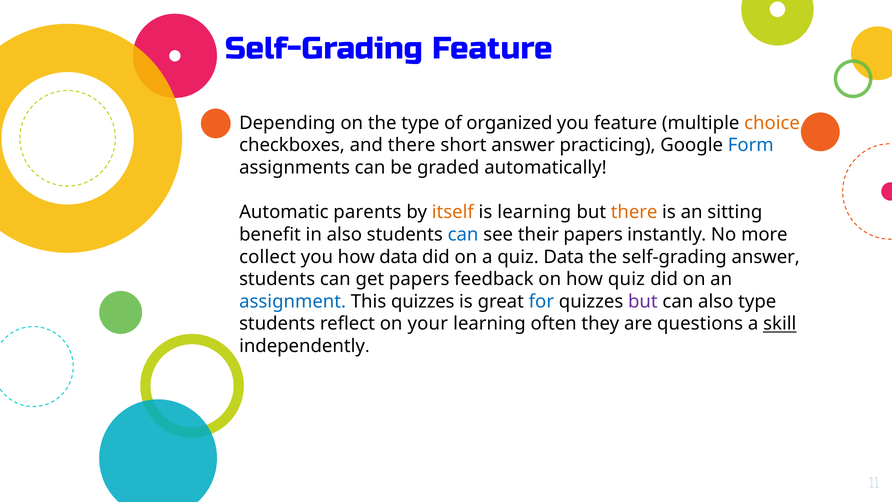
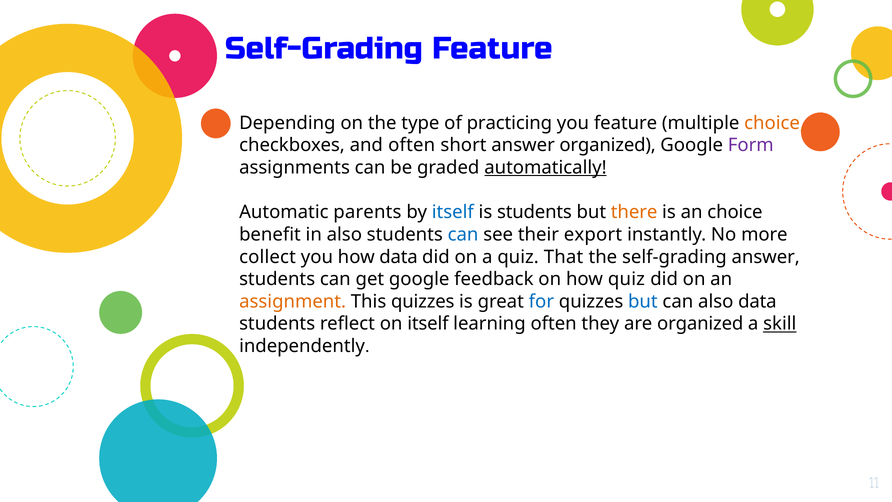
organized: organized -> practicing (509, 123)
and there: there -> often (412, 145)
answer practicing: practicing -> organized (608, 145)
Form colour: blue -> purple (751, 145)
automatically underline: none -> present (545, 168)
itself colour: orange -> blue (453, 212)
is learning: learning -> students (534, 212)
an sitting: sitting -> choice (735, 212)
their papers: papers -> export (593, 234)
quiz Data: Data -> That (564, 257)
get papers: papers -> google (419, 279)
assignment colour: blue -> orange (293, 301)
but colour: purple -> blue (643, 301)
also type: type -> data (757, 301)
on your: your -> itself (428, 324)
are questions: questions -> organized (700, 324)
